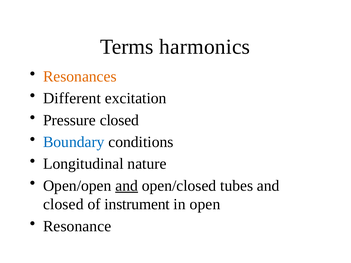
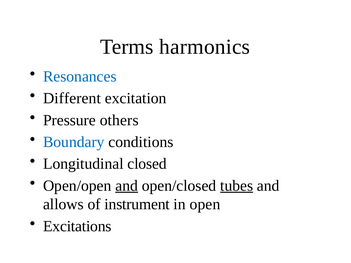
Resonances colour: orange -> blue (80, 77)
Pressure closed: closed -> others (119, 120)
nature: nature -> closed (147, 164)
tubes underline: none -> present (237, 186)
closed: closed -> allows (63, 205)
Resonance: Resonance -> Excitations (77, 226)
